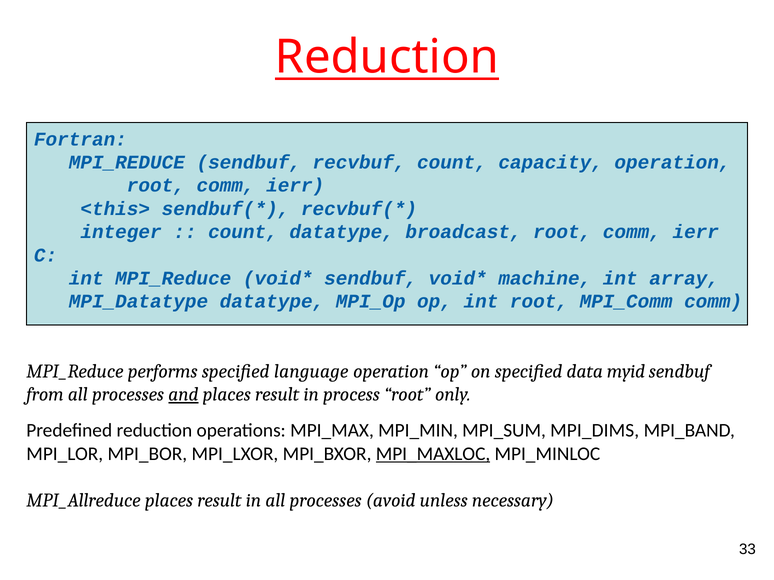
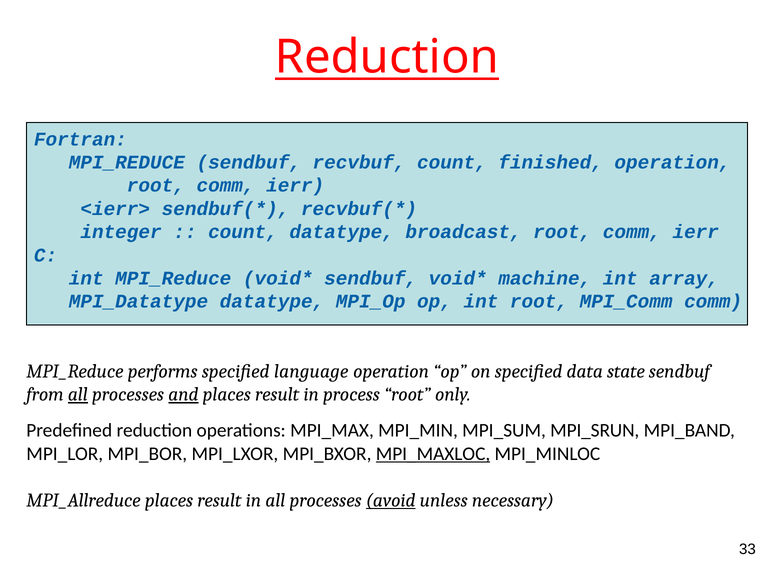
capacity: capacity -> finished (551, 163)
<this>: <this> -> <ierr> (115, 209)
myid: myid -> state (626, 372)
all underline: none -> present (78, 395)
MPI_DIMS: MPI_DIMS -> MPI_SRUN (595, 431)
avoid underline: none -> present (391, 501)
